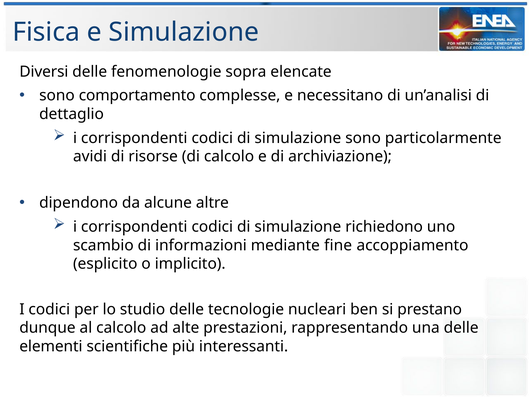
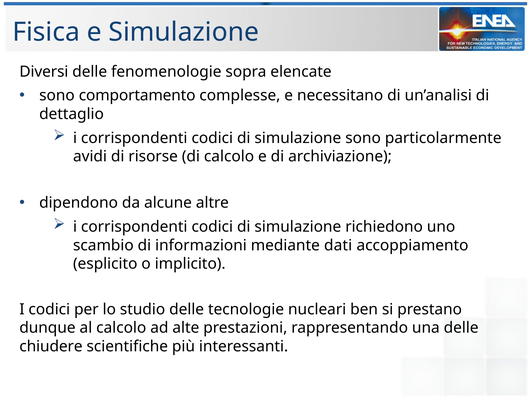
fine: fine -> dati (338, 245)
elementi: elementi -> chiudere (51, 346)
